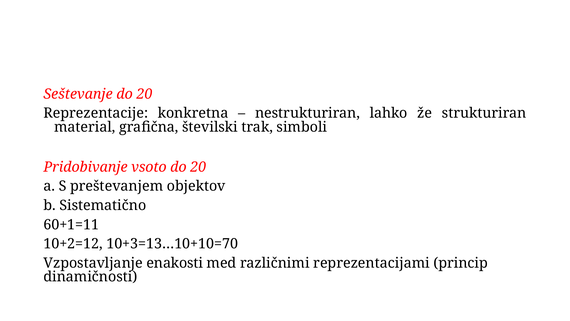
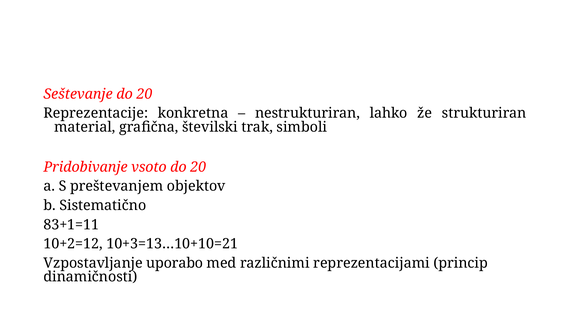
60+1=11: 60+1=11 -> 83+1=11 (71, 224)
10+3=13…10+10=70: 10+3=13…10+10=70 -> 10+3=13…10+10=21 (172, 244)
enakosti: enakosti -> uporabo (175, 263)
